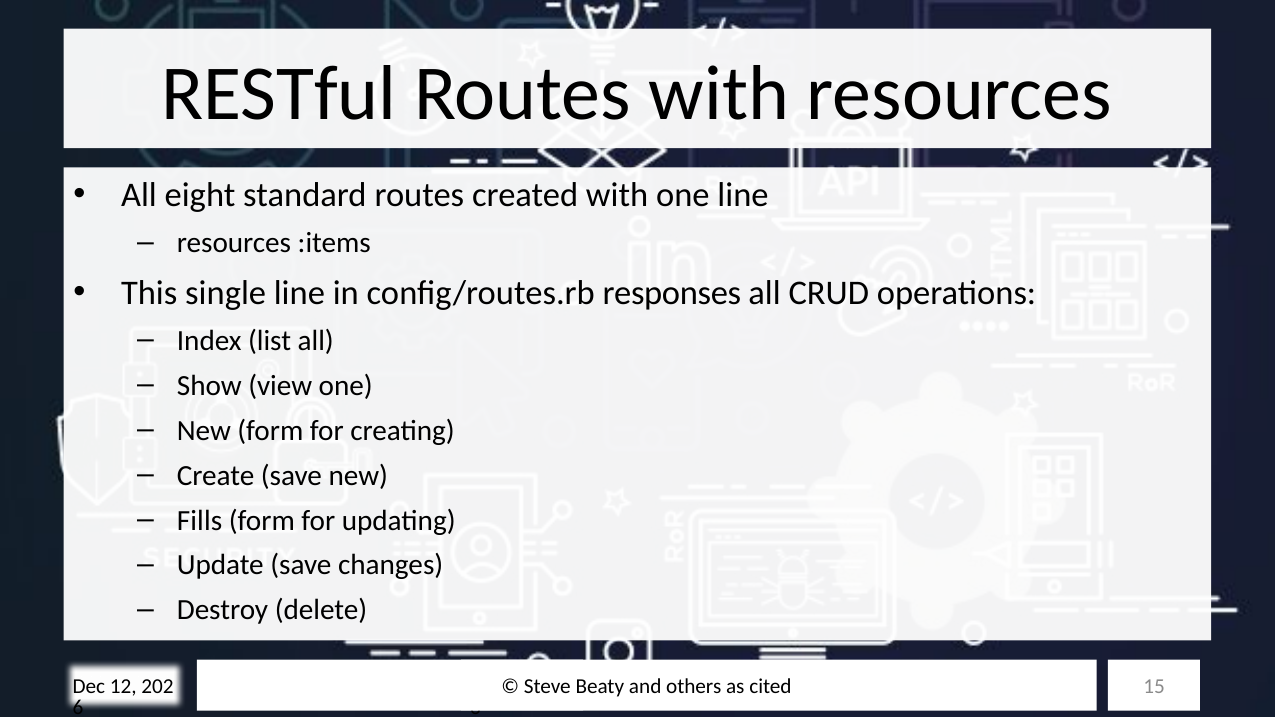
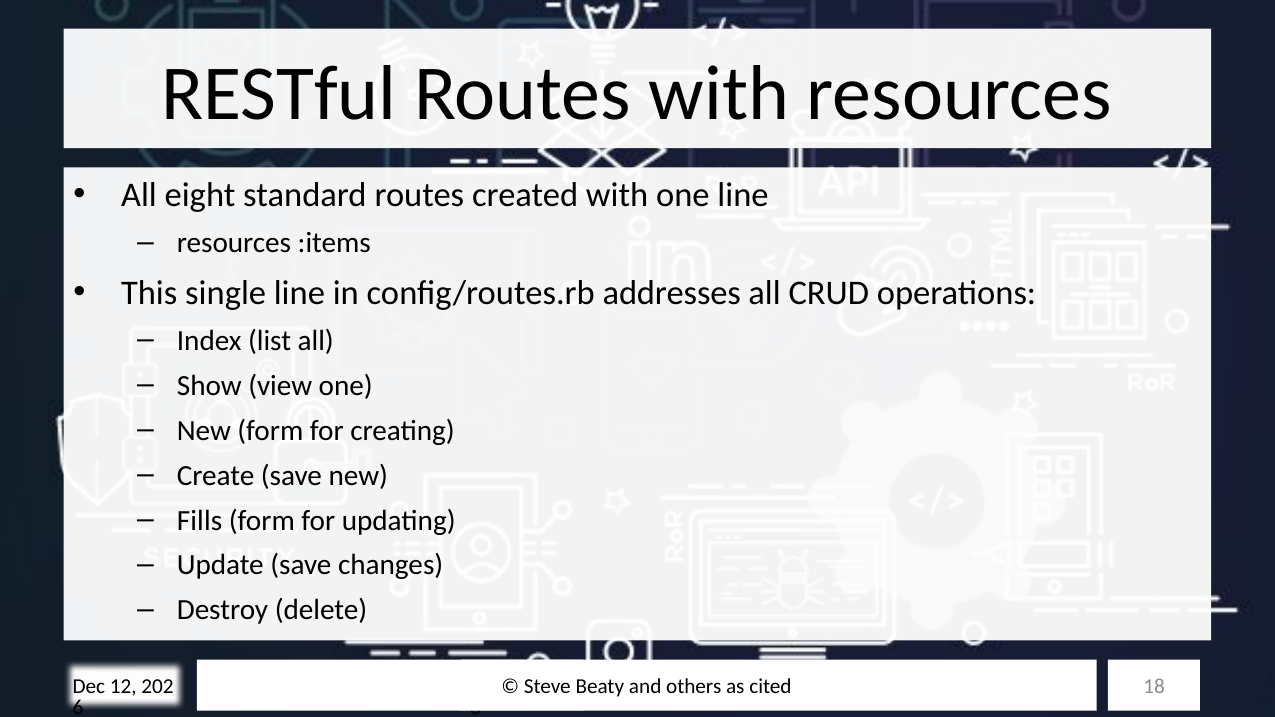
responses: responses -> addresses (672, 293)
15: 15 -> 18 (1154, 686)
